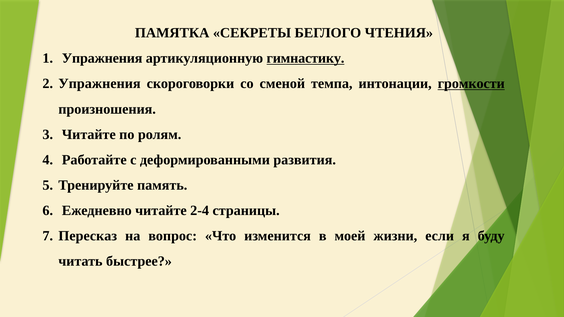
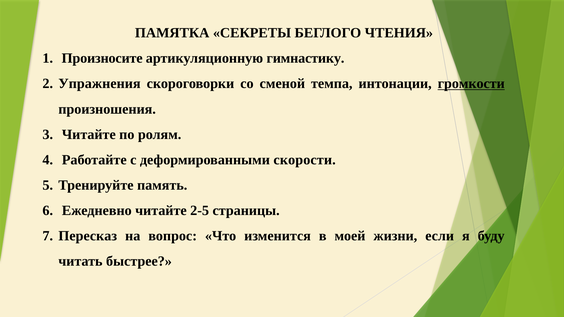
Упражнения: Упражнения -> Произносите (102, 58)
гимнастику underline: present -> none (305, 58)
развития: развития -> скорости (305, 160)
2-4: 2-4 -> 2-5 (200, 211)
